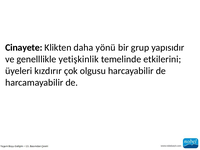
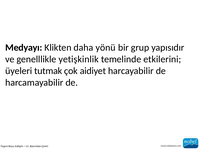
Cinayete: Cinayete -> Medyayı (24, 48)
kızdırır: kızdırır -> tutmak (48, 71)
olgusu: olgusu -> aidiyet (93, 71)
